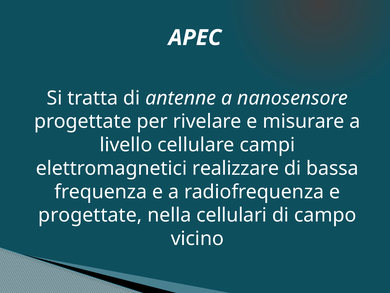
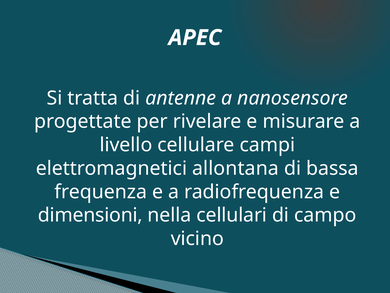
realizzare: realizzare -> allontana (235, 168)
progettate: progettate -> dimensioni (90, 215)
